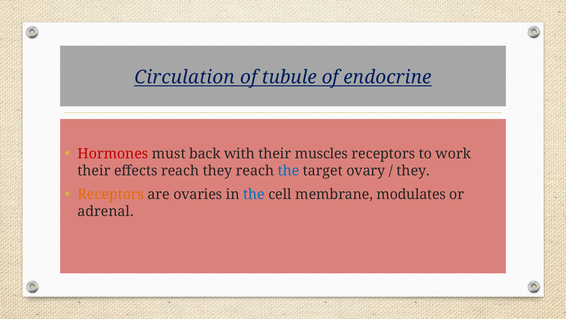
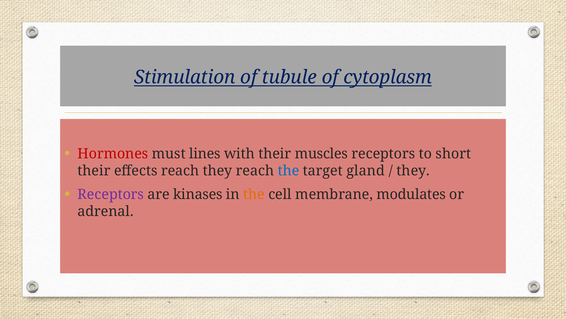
Circulation: Circulation -> Stimulation (185, 77)
endocrine: endocrine -> cytoplasm (388, 77)
back: back -> lines (205, 154)
work: work -> short (453, 154)
ovary: ovary -> gland (366, 171)
Receptors colour: orange -> purple (111, 194)
ovaries: ovaries -> kinases (198, 194)
the colour: blue -> orange (254, 194)
